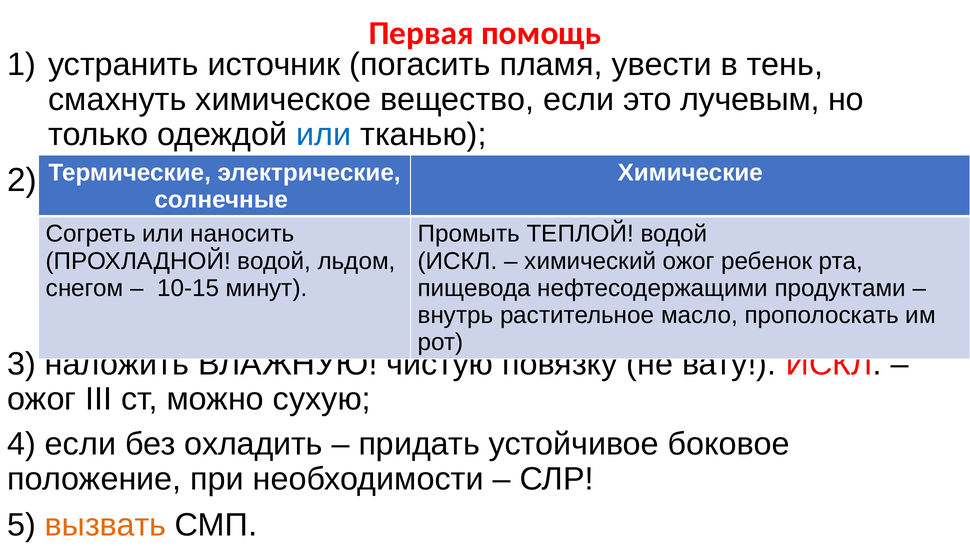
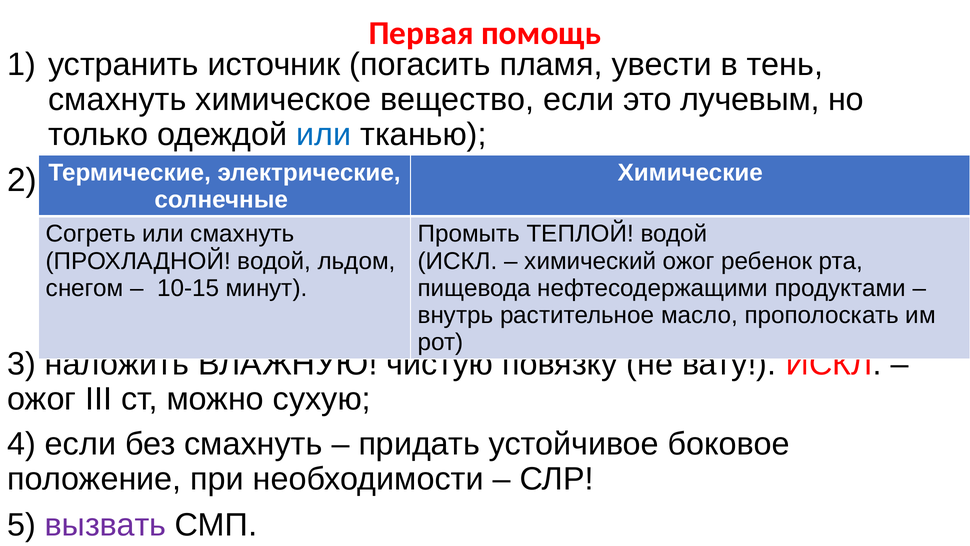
или наносить: наносить -> смахнуть (242, 234)
без охладить: охладить -> смахнуть (253, 444)
вызвать colour: orange -> purple (106, 525)
